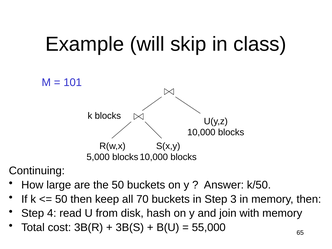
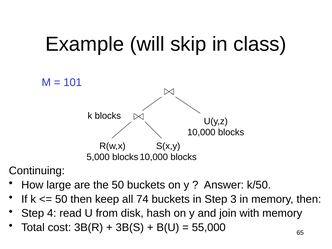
70: 70 -> 74 (142, 199)
